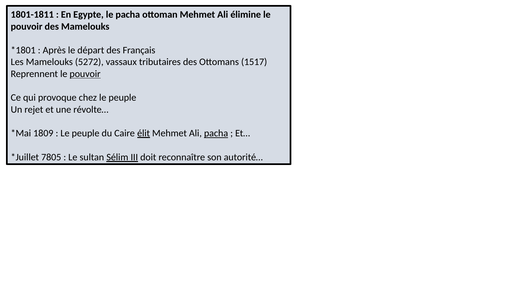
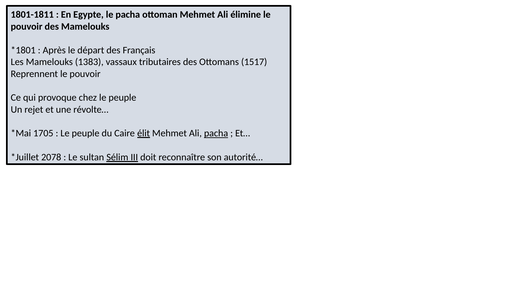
5272: 5272 -> 1383 (89, 62)
pouvoir underline: present -> none (85, 74)
1809: 1809 -> 1705 (43, 133)
7805: 7805 -> 2078 (51, 157)
